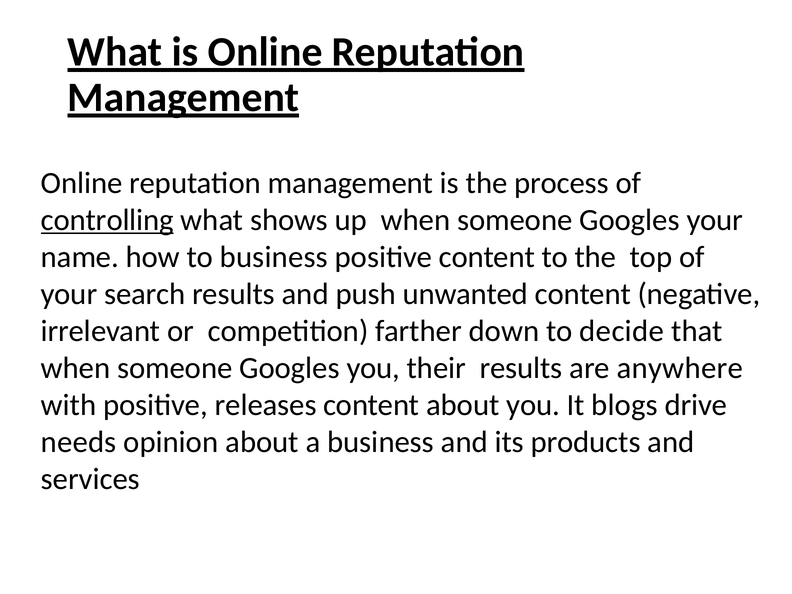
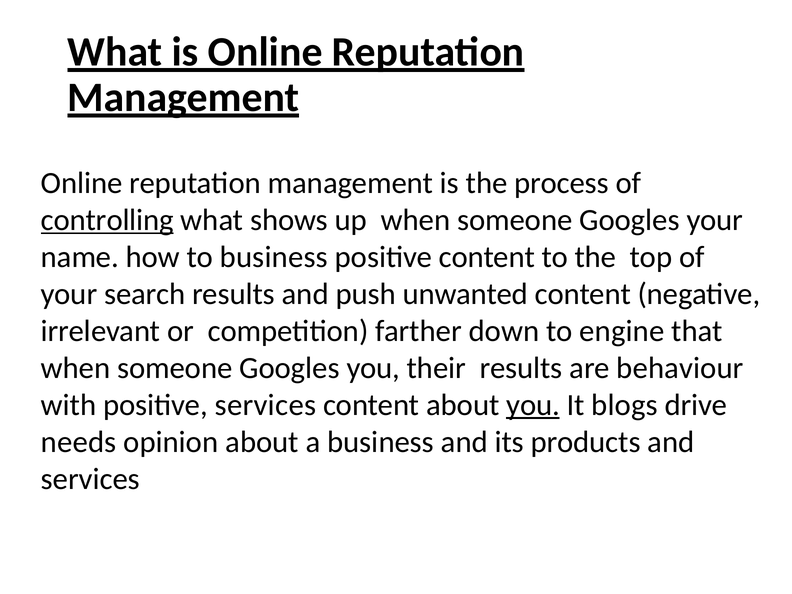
decide: decide -> engine (622, 331)
anywhere: anywhere -> behaviour (680, 368)
positive releases: releases -> services (265, 405)
you underline: none -> present (533, 405)
